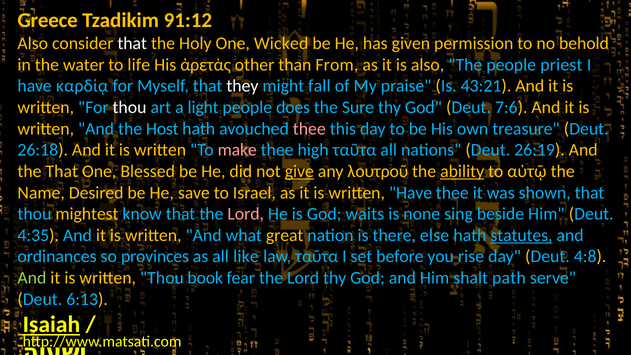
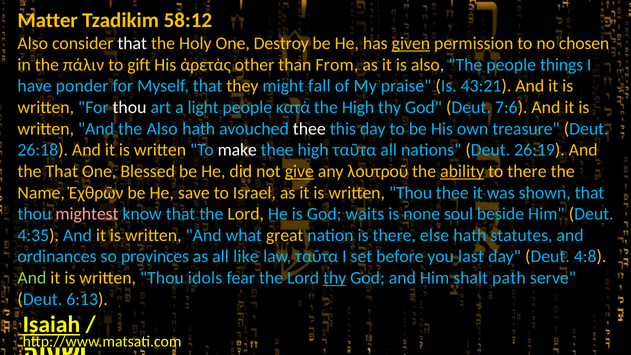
Greece: Greece -> Matter (48, 20)
91:12: 91:12 -> 58:12 (188, 20)
Wicked: Wicked -> Destroy (281, 43)
given underline: none -> present (411, 43)
behold: behold -> chosen (584, 43)
water: water -> πάλιν (84, 65)
life: life -> gift (139, 65)
priest: priest -> things (562, 65)
καρδίᾳ: καρδίᾳ -> ponder (82, 86)
they colour: white -> yellow (242, 86)
does: does -> κατὰ (293, 107)
the Sure: Sure -> High (358, 107)
the Host: Host -> Also (162, 129)
thee colour: pink -> white (309, 129)
make colour: pink -> white (237, 150)
to αὐτῷ: αὐτῷ -> there (527, 171)
Desired: Desired -> Ἐχθρῶν (96, 193)
Have: Have -> Thou (411, 193)
mightest colour: yellow -> pink (87, 214)
Lord colour: pink -> yellow (246, 214)
sing: sing -> soul (459, 214)
statutes underline: present -> none (521, 235)
rise: rise -> last (471, 257)
book: book -> idols (205, 278)
thy underline: none -> present (335, 278)
